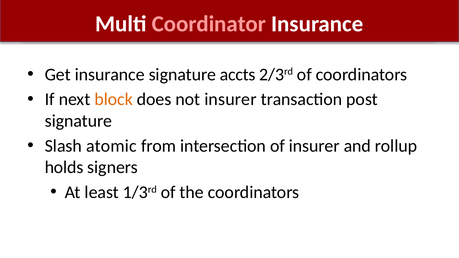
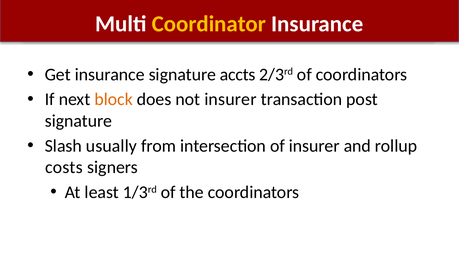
Coordinator colour: pink -> yellow (209, 24)
atomic: atomic -> usually (111, 146)
holds: holds -> costs (64, 167)
